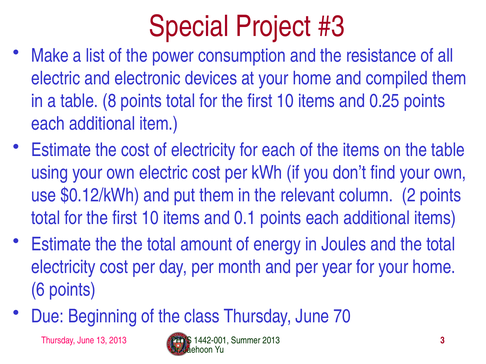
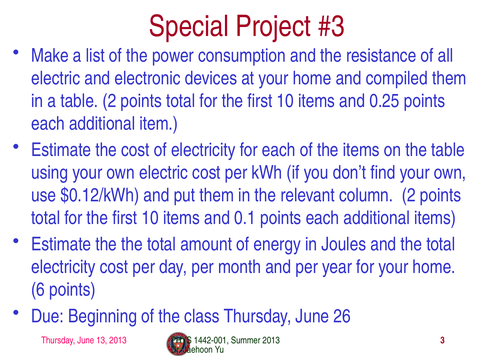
table 8: 8 -> 2 (109, 101)
70: 70 -> 26 (342, 317)
